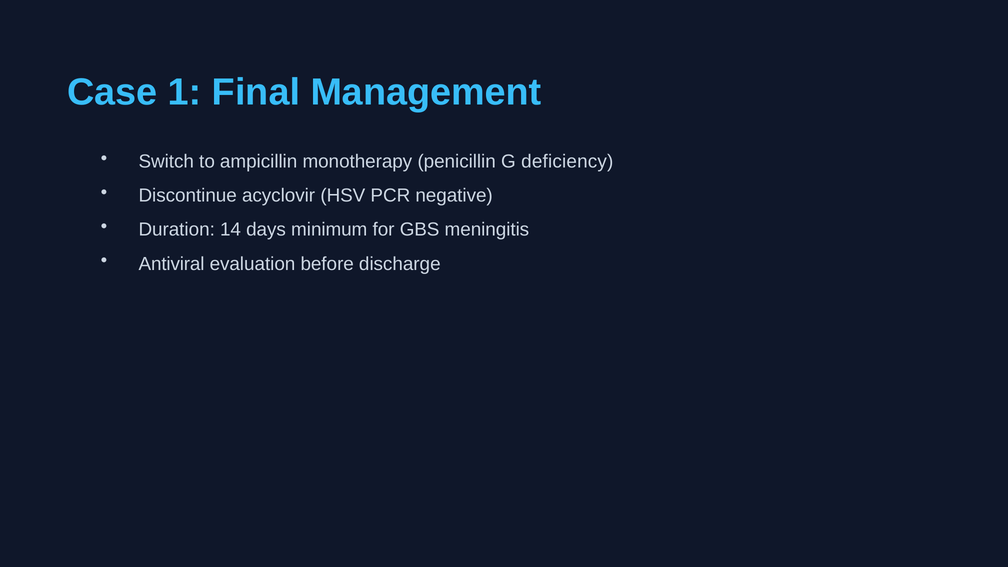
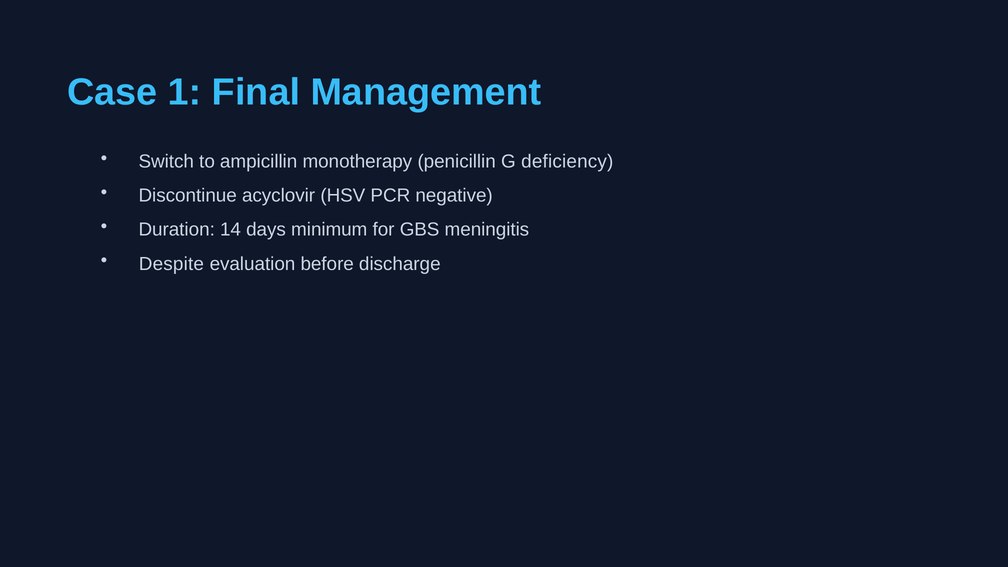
Antiviral: Antiviral -> Despite (171, 264)
